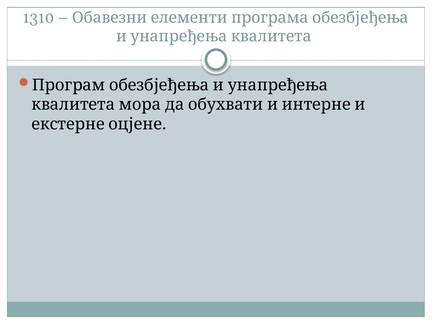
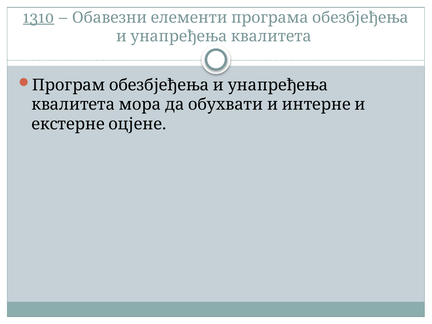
1310 underline: none -> present (39, 18)
